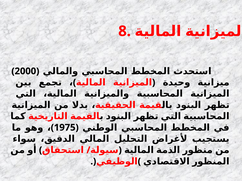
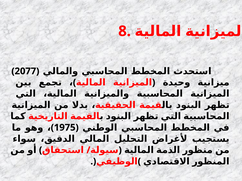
2000: 2000 -> 2077 (25, 71)
